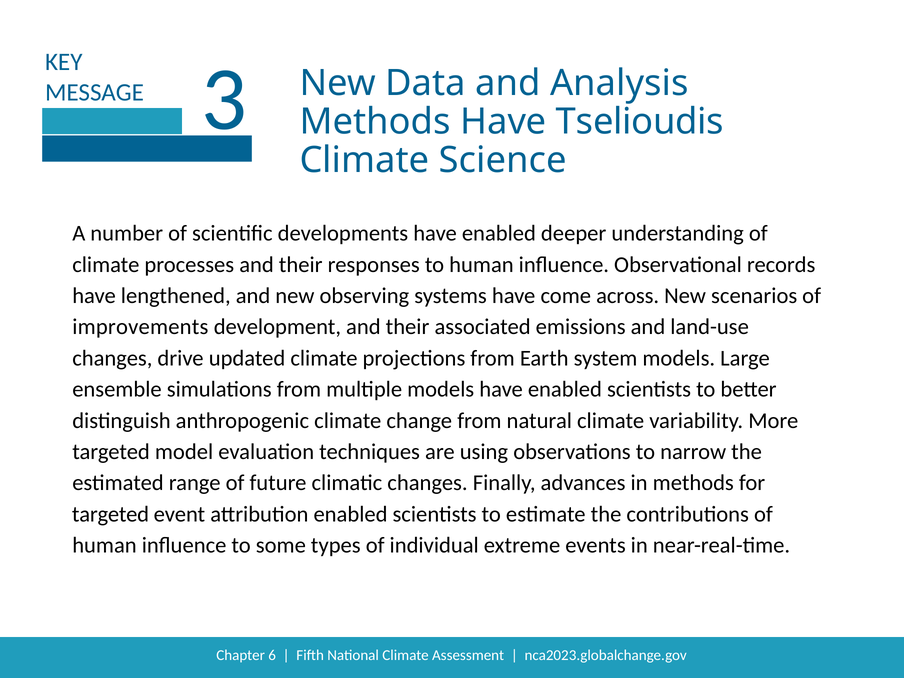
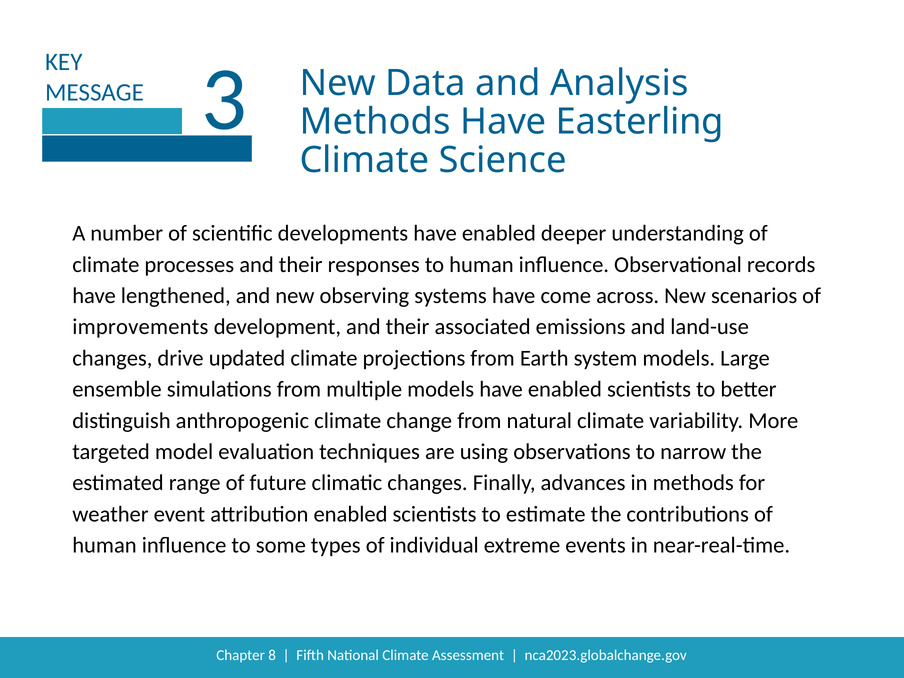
Tselioudis: Tselioudis -> Easterling (640, 122)
targeted: targeted -> weather (110, 514)
6: 6 -> 8 (272, 655)
